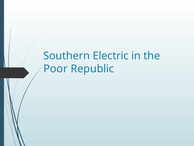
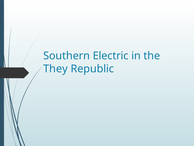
Poor: Poor -> They (55, 68)
